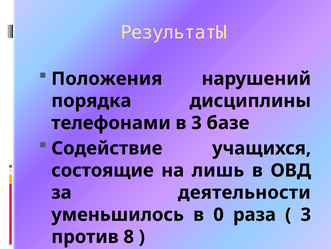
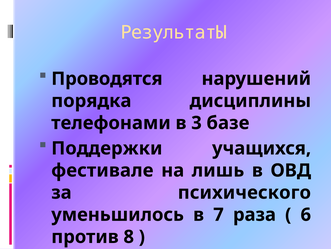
Положения: Положения -> Проводятся (107, 79)
Содействие: Содействие -> Поддержки (107, 148)
состоящие: состоящие -> фестивале (102, 170)
деятельности: деятельности -> психического (244, 192)
0: 0 -> 7 (219, 214)
3: 3 -> 6 (306, 214)
